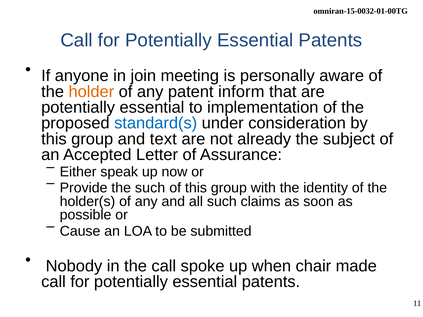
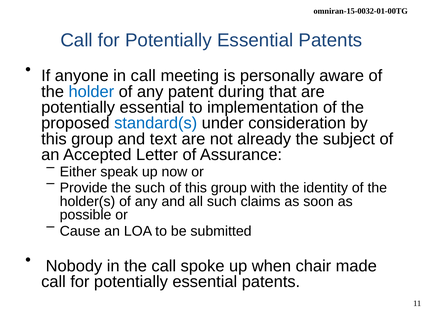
in join: join -> call (143, 76)
holder colour: orange -> blue (91, 92)
inform: inform -> during (241, 92)
